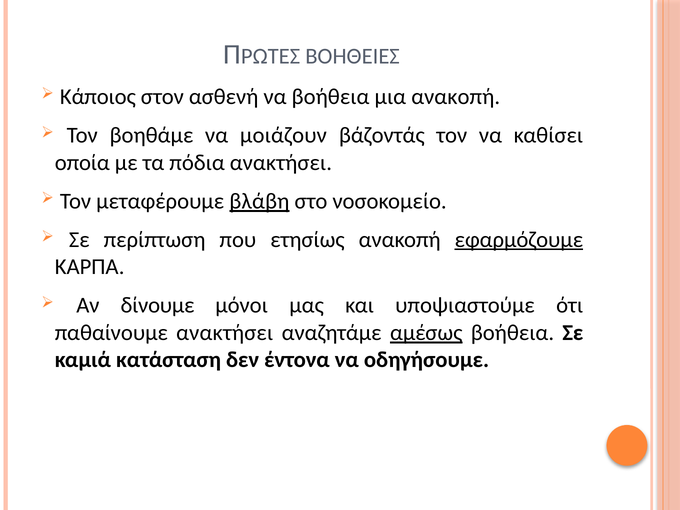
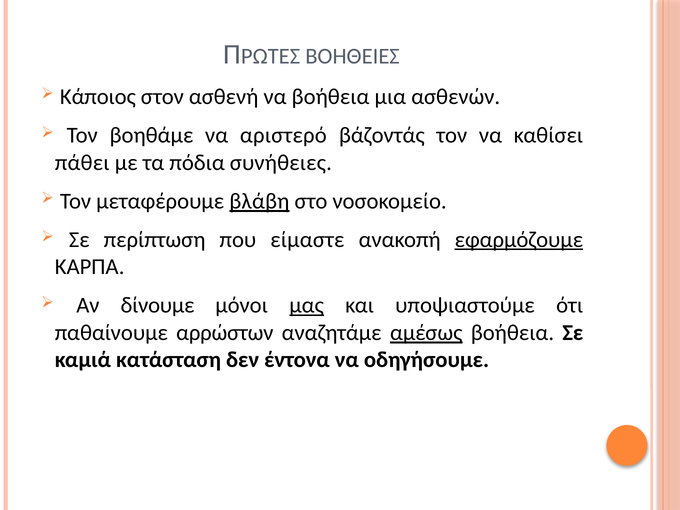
μια ανακοπή: ανακοπή -> ασθενών (456, 97)
μοιάζουν: μοιάζουν -> αριστερό (283, 135)
οποία: οποία -> πάθει (82, 163)
πόδια ανακτήσει: ανακτήσει -> συνήθειες (281, 163)
ετησίως: ετησίως -> είμαστε (307, 240)
μας underline: none -> present (307, 305)
παθαίνουμε ανακτήσει: ανακτήσει -> αρρώστων (225, 333)
